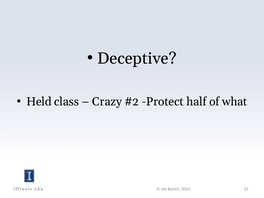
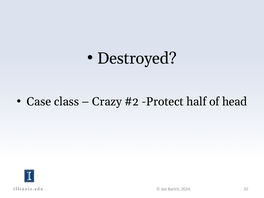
Deceptive: Deceptive -> Destroyed (137, 58)
Held: Held -> Case (39, 102)
what: what -> head (235, 102)
